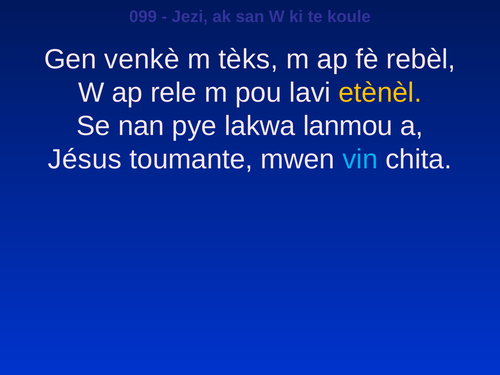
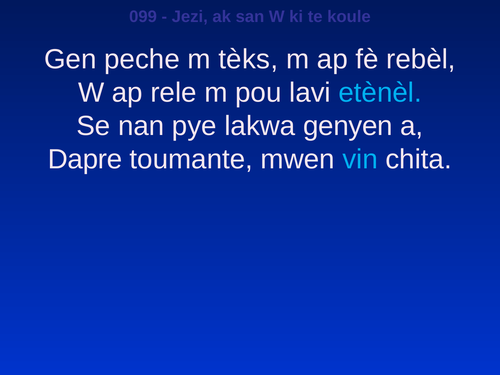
venkè: venkè -> peche (142, 59)
etènèl colour: yellow -> light blue (380, 93)
lanmou: lanmou -> genyen (348, 126)
Jésus: Jésus -> Dapre (85, 159)
